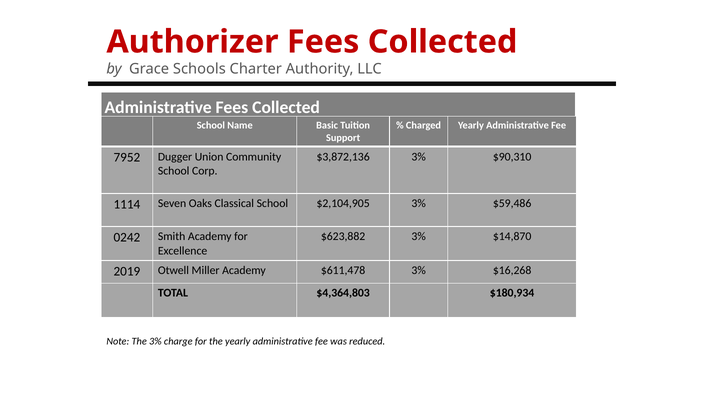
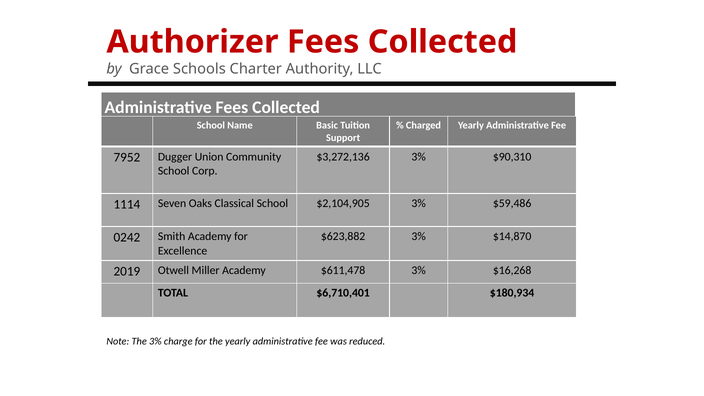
$3,872,136: $3,872,136 -> $3,272,136 (343, 157)
$4,364,803: $4,364,803 -> $6,710,401 (343, 293)
